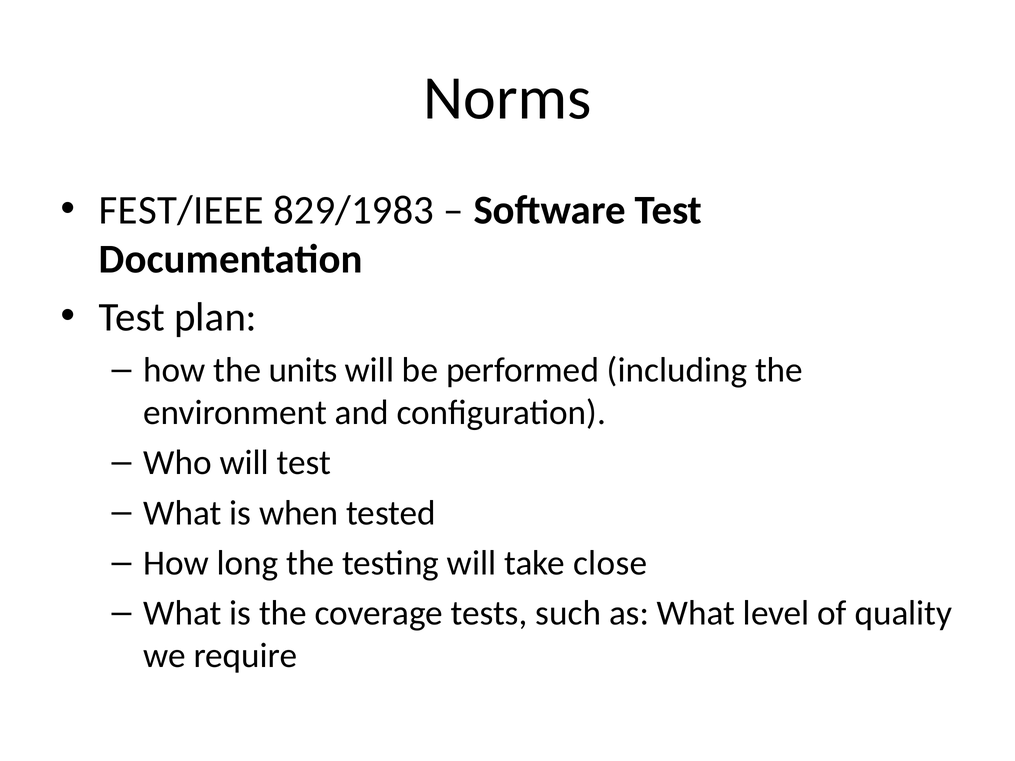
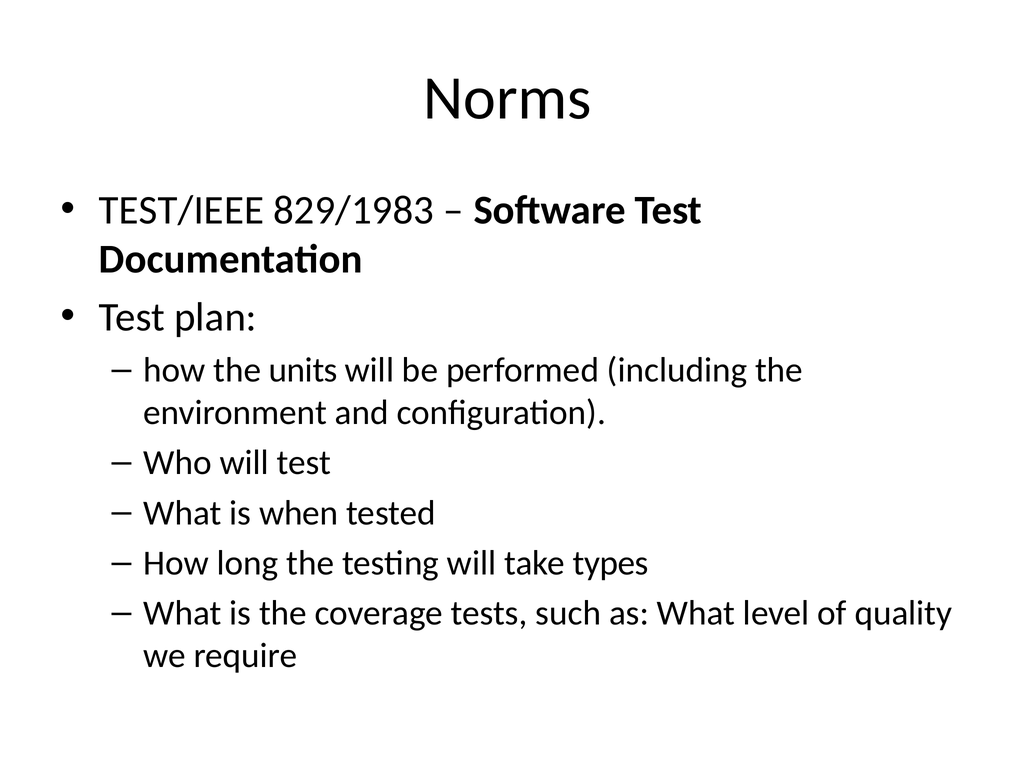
FEST/IEEE: FEST/IEEE -> TEST/IEEE (181, 210)
close: close -> types (611, 563)
